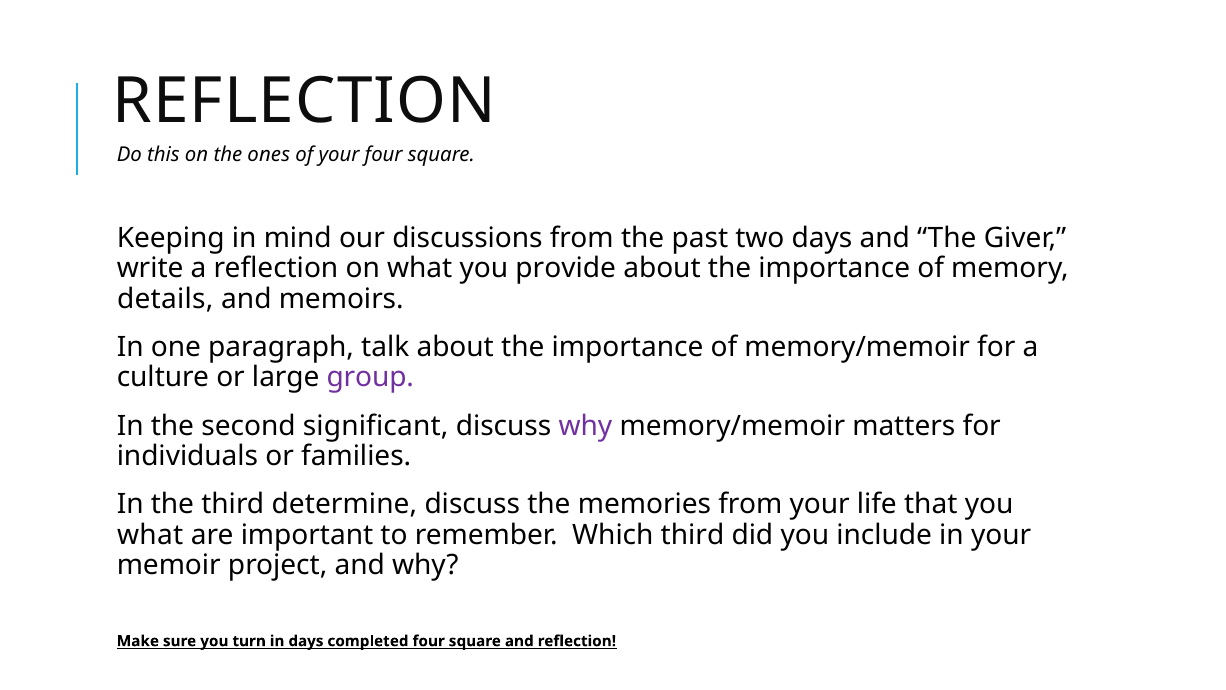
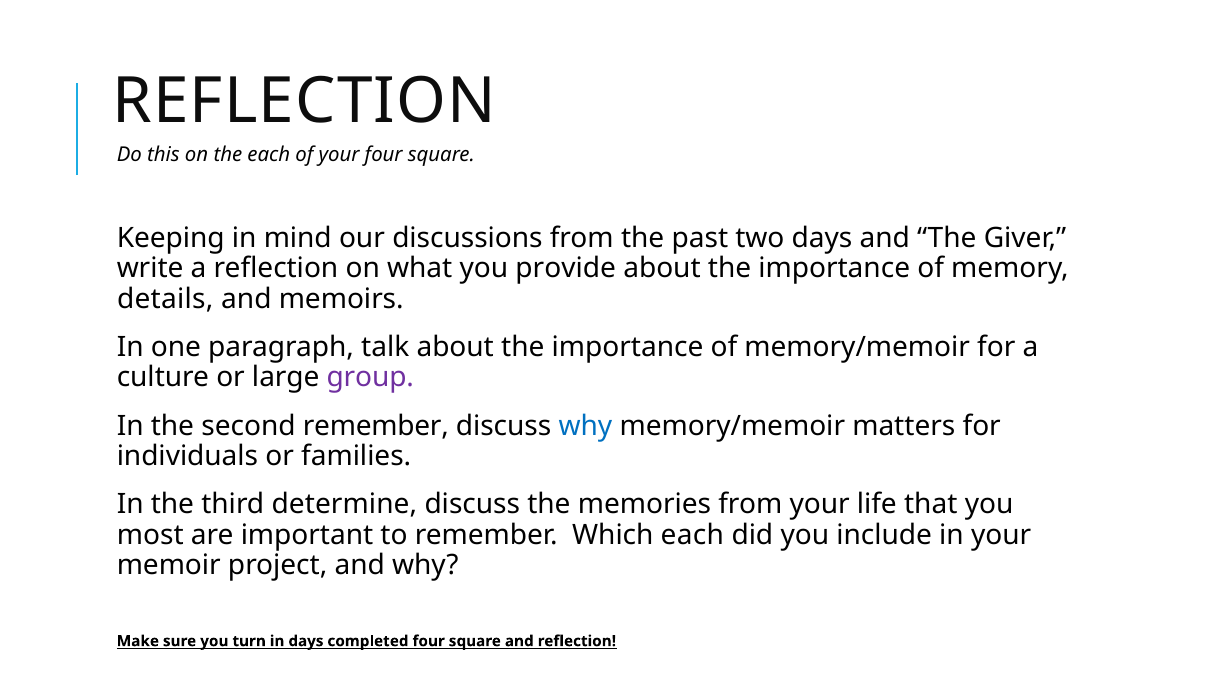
the ones: ones -> each (269, 154)
second significant: significant -> remember (376, 426)
why colour: purple -> blue (585, 426)
what: what -> most (150, 535)
Which third: third -> each (692, 535)
